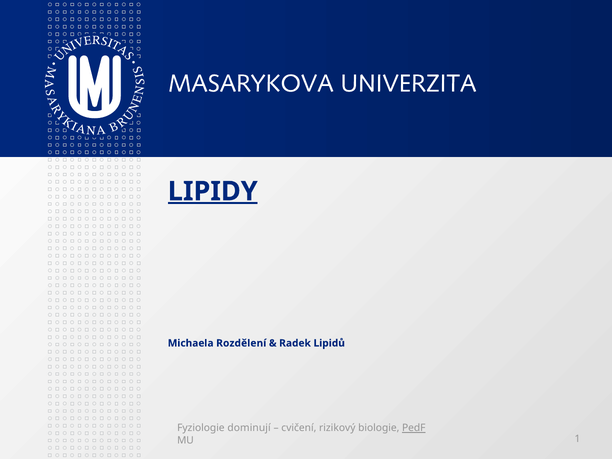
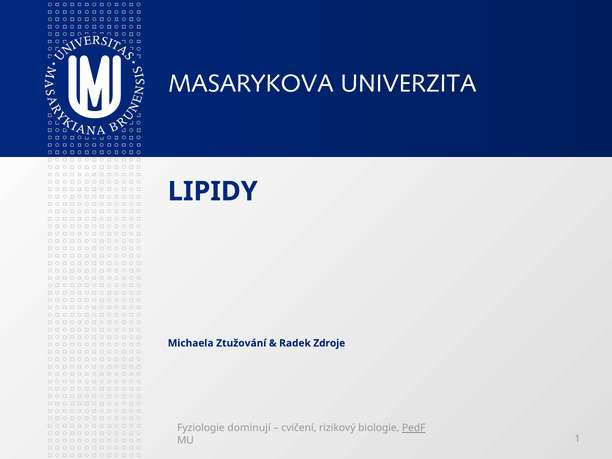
LIPIDY underline: present -> none (213, 191)
Rozdělení: Rozdělení -> Ztužování (241, 343)
Lipidů: Lipidů -> Zdroje (329, 343)
